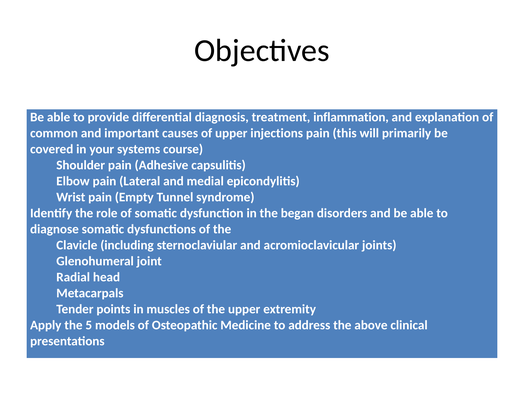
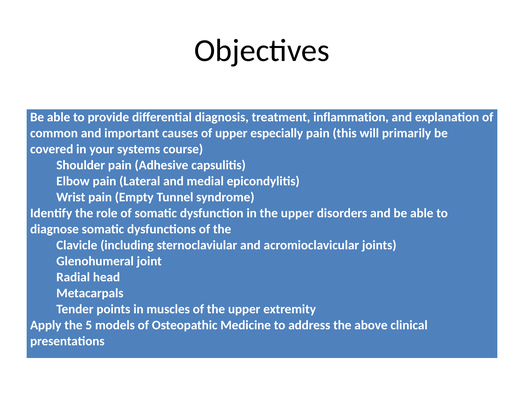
injections: injections -> especially (277, 133)
in the began: began -> upper (297, 213)
